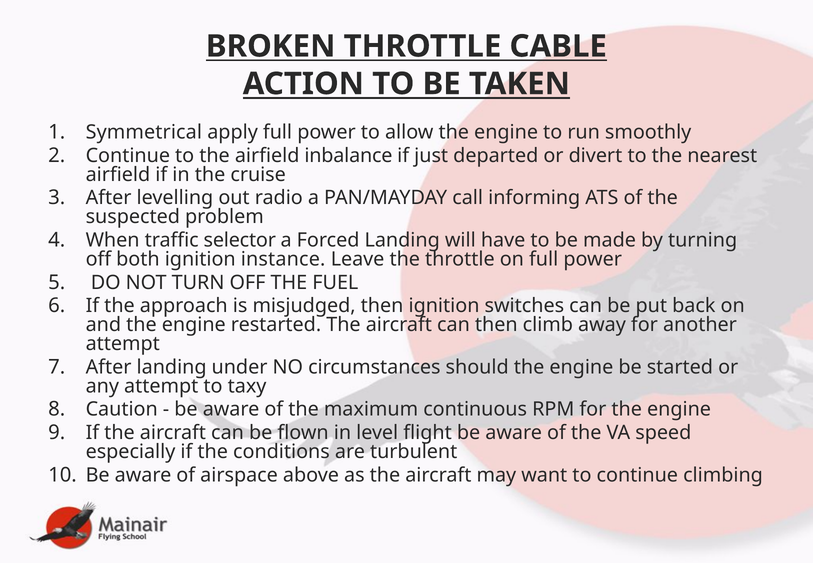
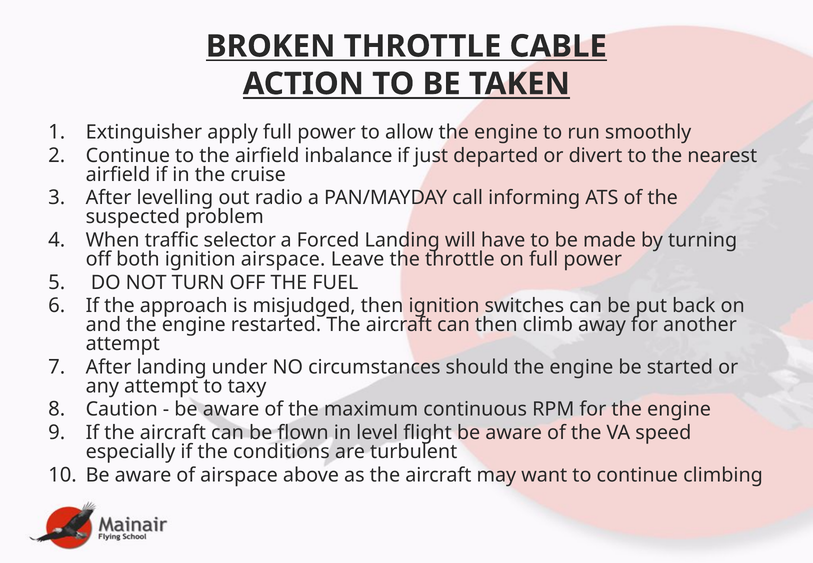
Symmetrical: Symmetrical -> Extinguisher (144, 132)
ignition instance: instance -> airspace (283, 259)
